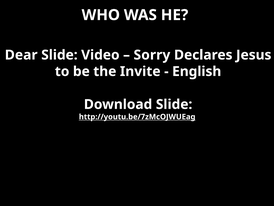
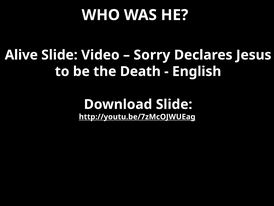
Dear: Dear -> Alive (21, 55)
Invite: Invite -> Death (140, 71)
